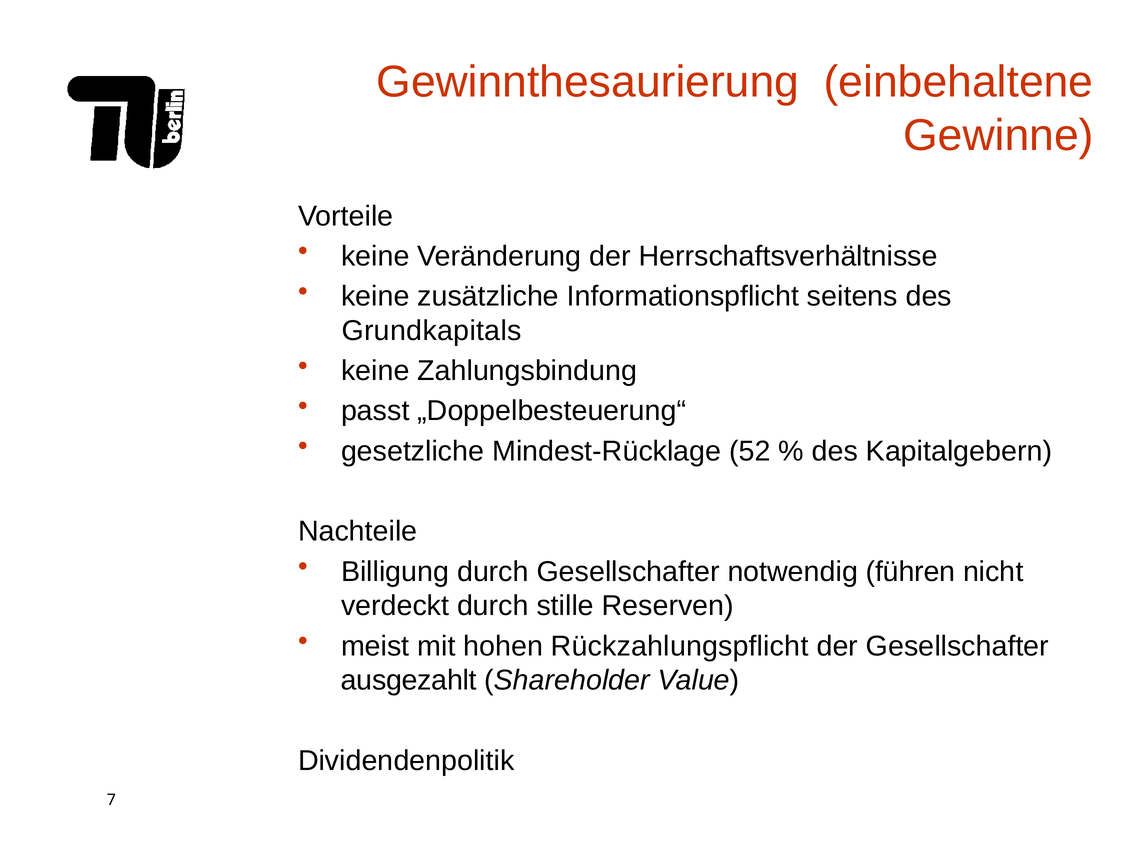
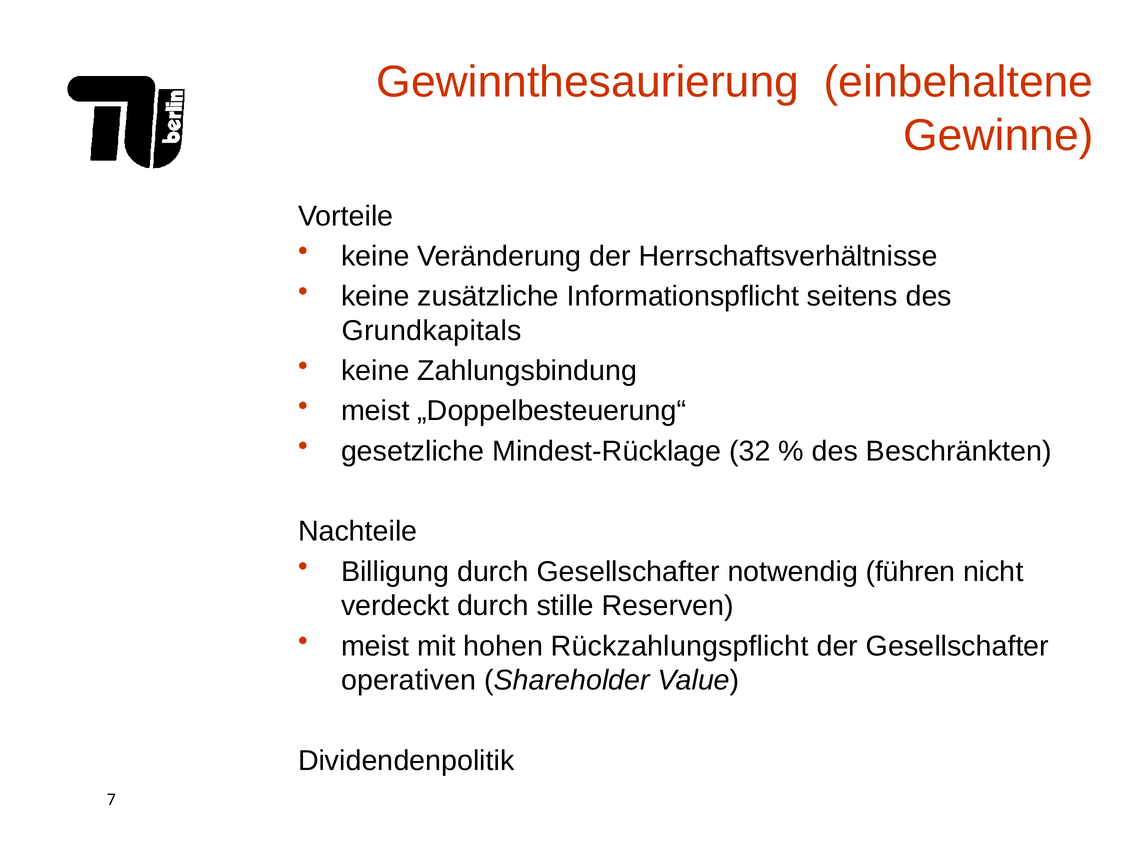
passt: passt -> meist (375, 411)
52: 52 -> 32 (750, 451)
Kapitalgebern: Kapitalgebern -> Beschränkten (959, 451)
ausgezahlt: ausgezahlt -> operativen (409, 680)
